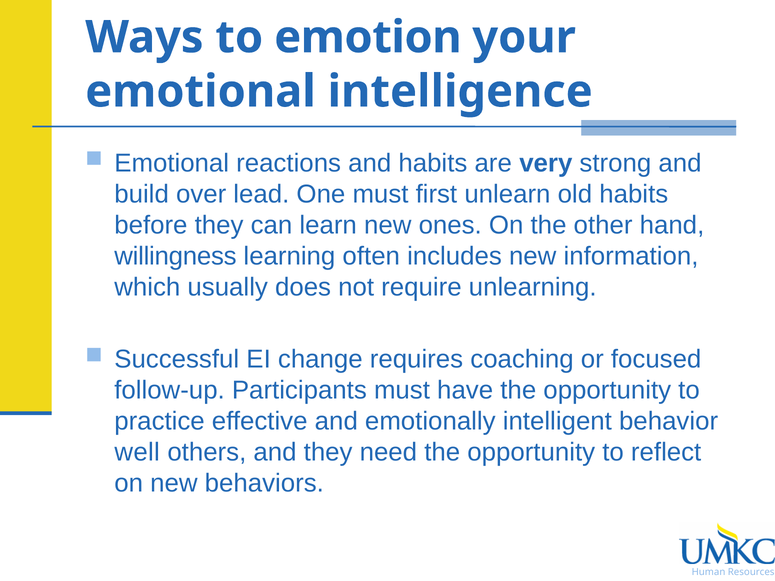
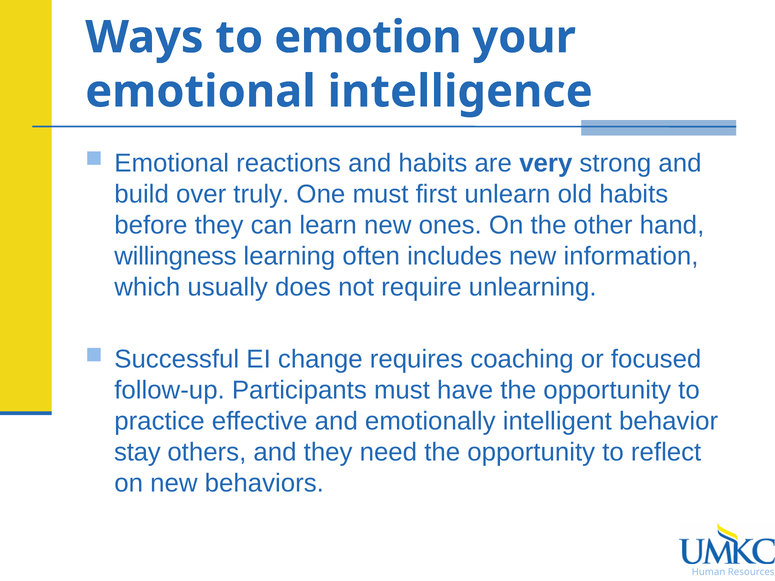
lead: lead -> truly (261, 194)
well: well -> stay (137, 453)
